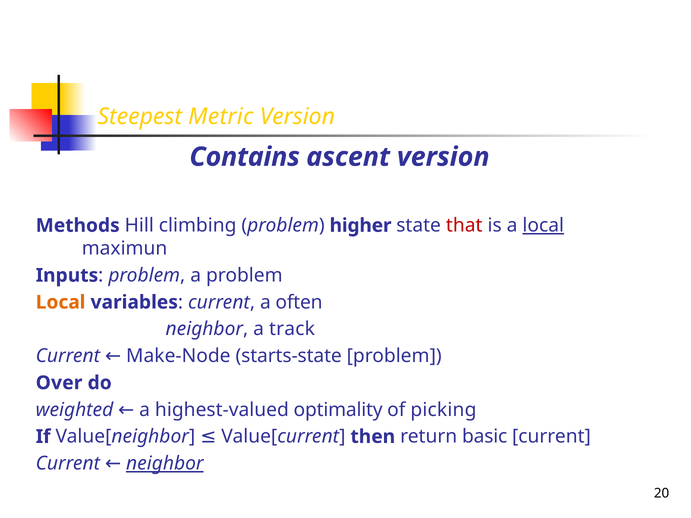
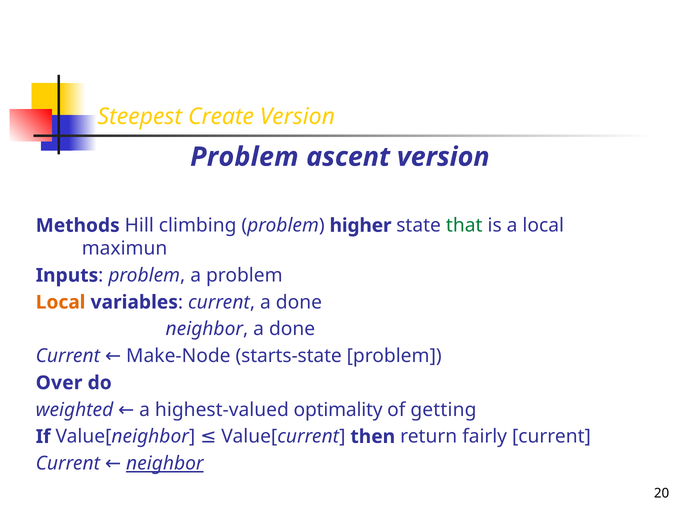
Metric: Metric -> Create (221, 117)
Contains: Contains -> Problem (244, 157)
that colour: red -> green (464, 226)
local underline: present -> none (543, 226)
current a often: often -> done (299, 302)
neighbor a track: track -> done (292, 329)
picking: picking -> getting (443, 410)
basic: basic -> fairly (485, 437)
